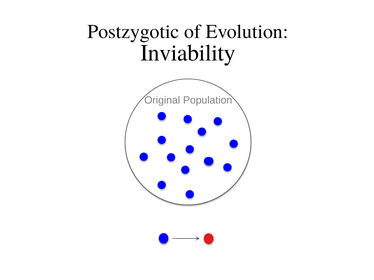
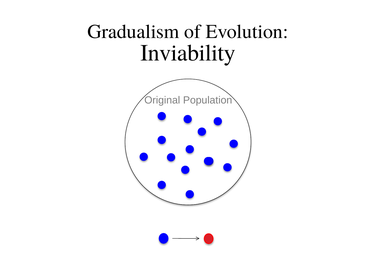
Postzygotic: Postzygotic -> Gradualism (133, 32)
